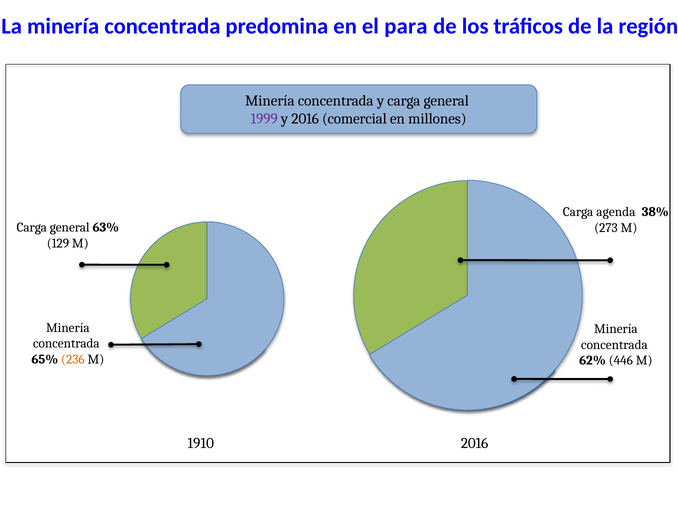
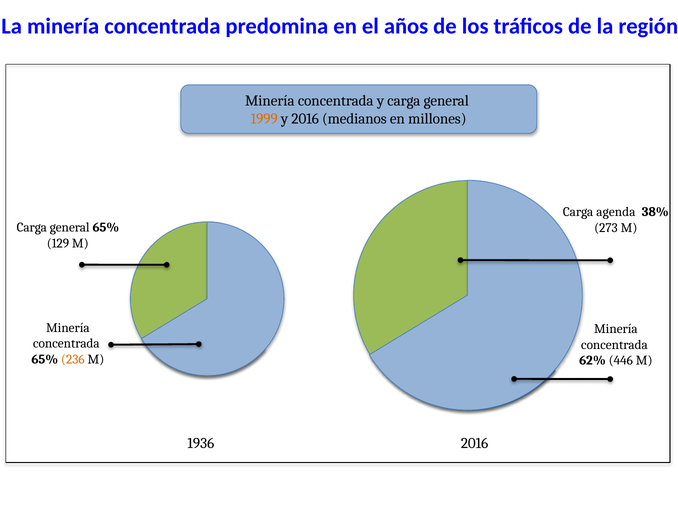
para: para -> años (406, 26)
1999 colour: purple -> orange (264, 119)
comercial: comercial -> medianos (354, 119)
general 63%: 63% -> 65% (106, 227)
1910: 1910 -> 1936 (201, 443)
